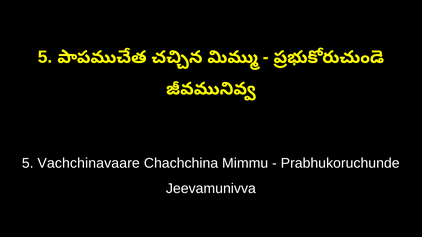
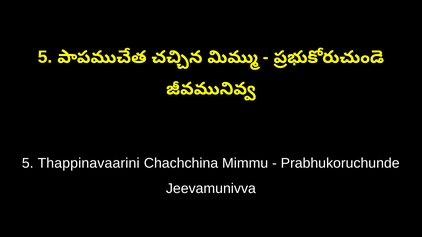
Vachchinavaare: Vachchinavaare -> Thappinavaarini (89, 163)
